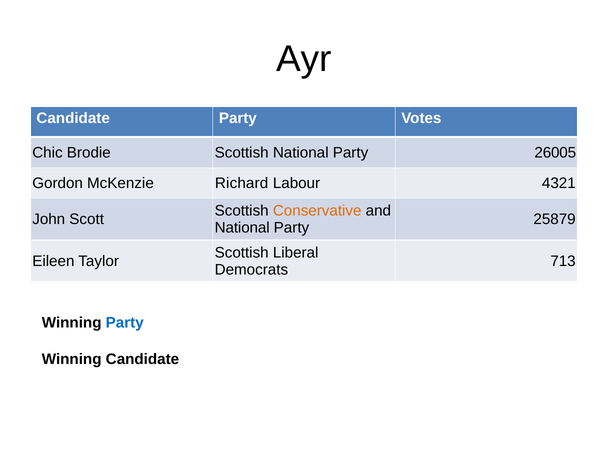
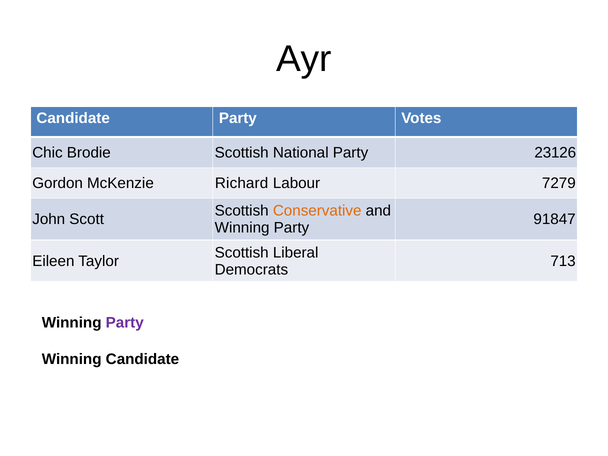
26005: 26005 -> 23126 (555, 153)
4321: 4321 -> 7279 (559, 183)
25879: 25879 -> 91847 (555, 219)
National: National -> Winning (242, 228)
Party colour: blue -> purple (125, 323)
